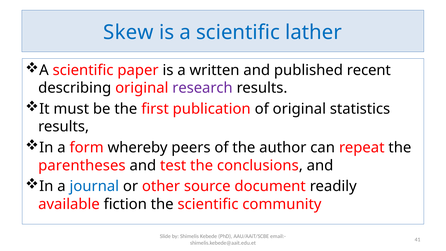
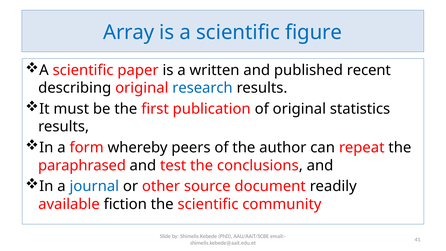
Skew: Skew -> Array (129, 32)
lather: lather -> figure (314, 32)
research colour: purple -> blue (202, 88)
parentheses: parentheses -> paraphrased (82, 165)
